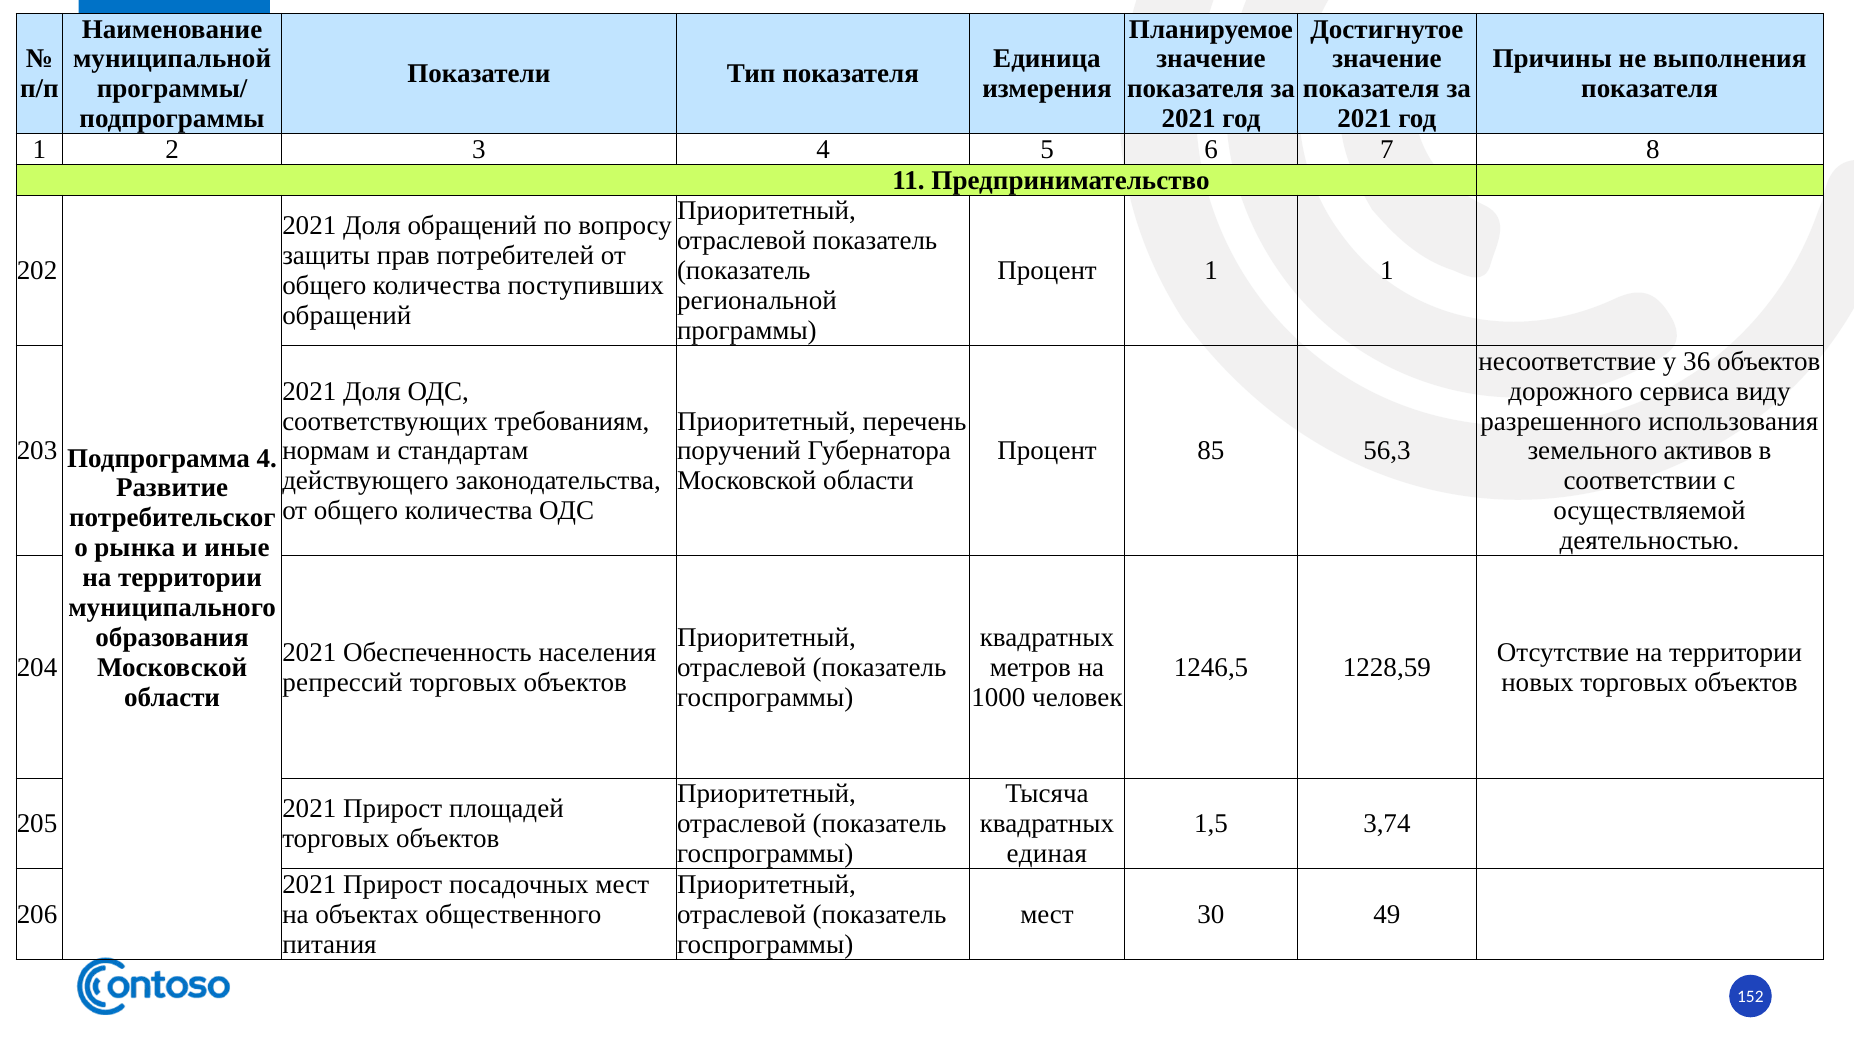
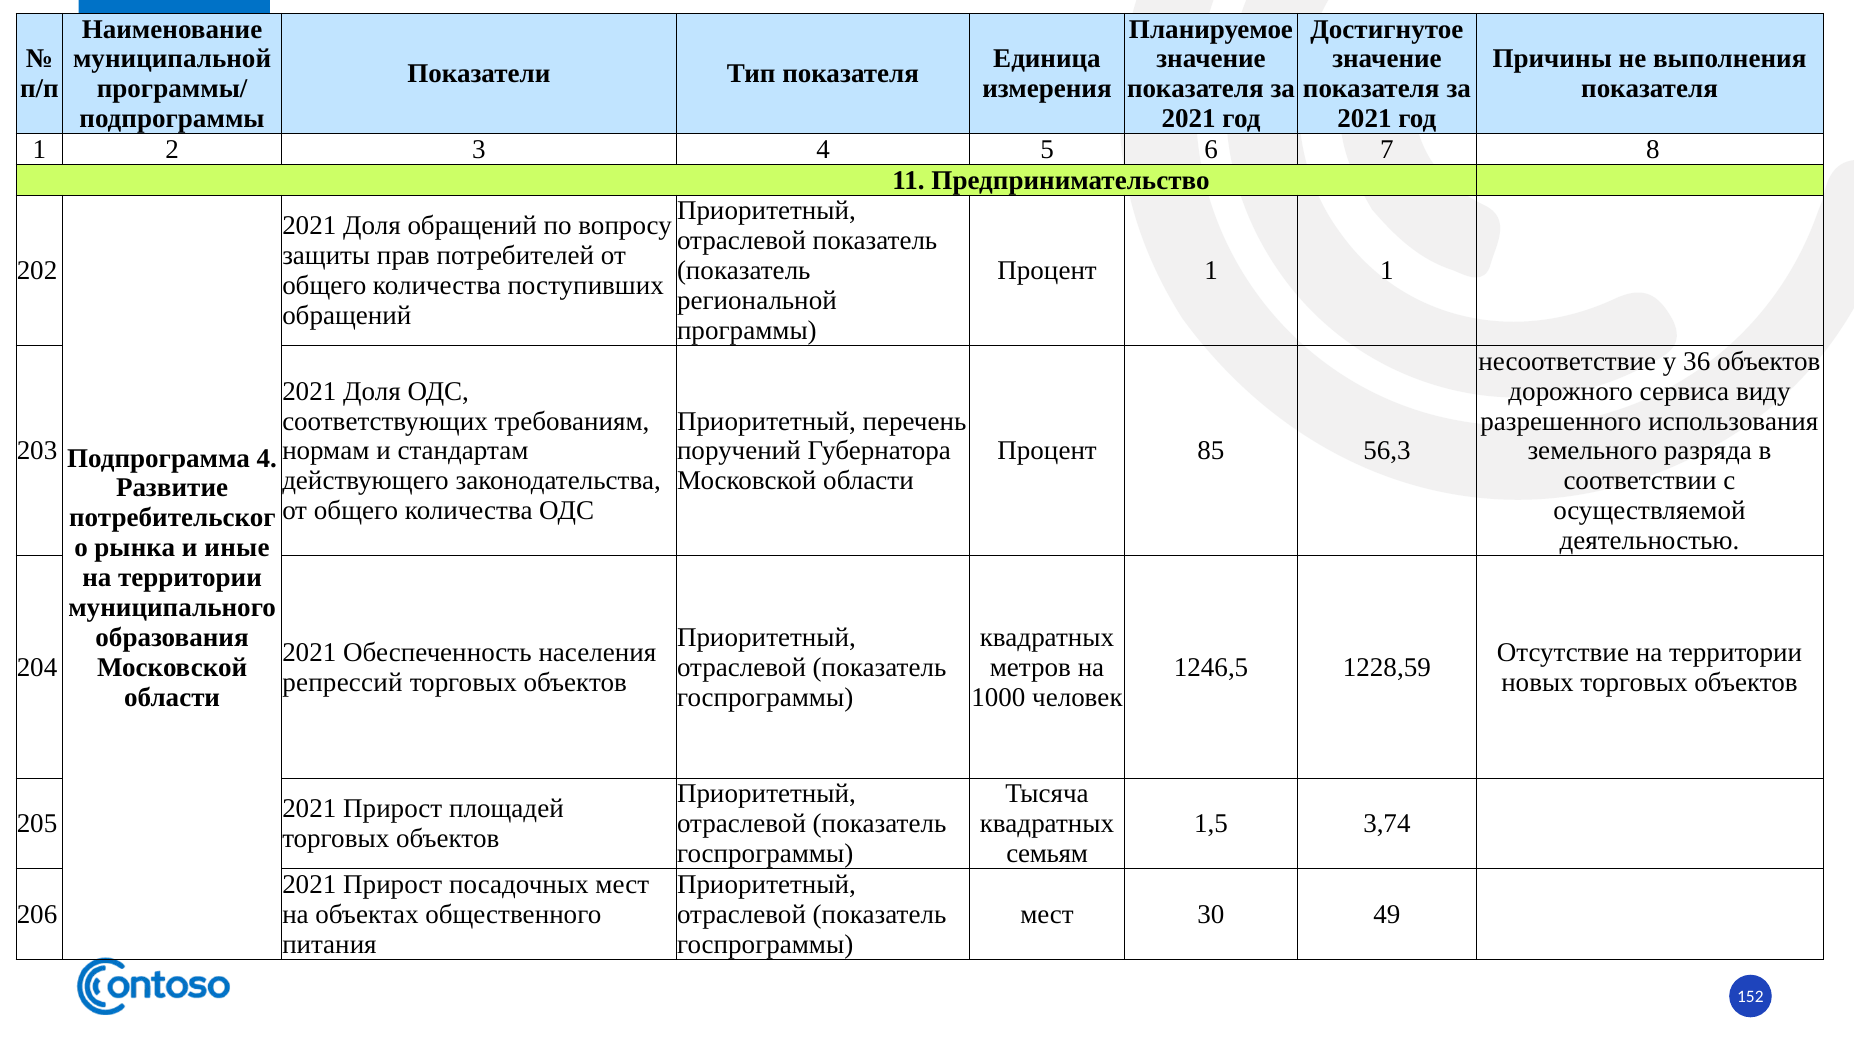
активов: активов -> разряда (1708, 451)
единая: единая -> семьям (1047, 854)
